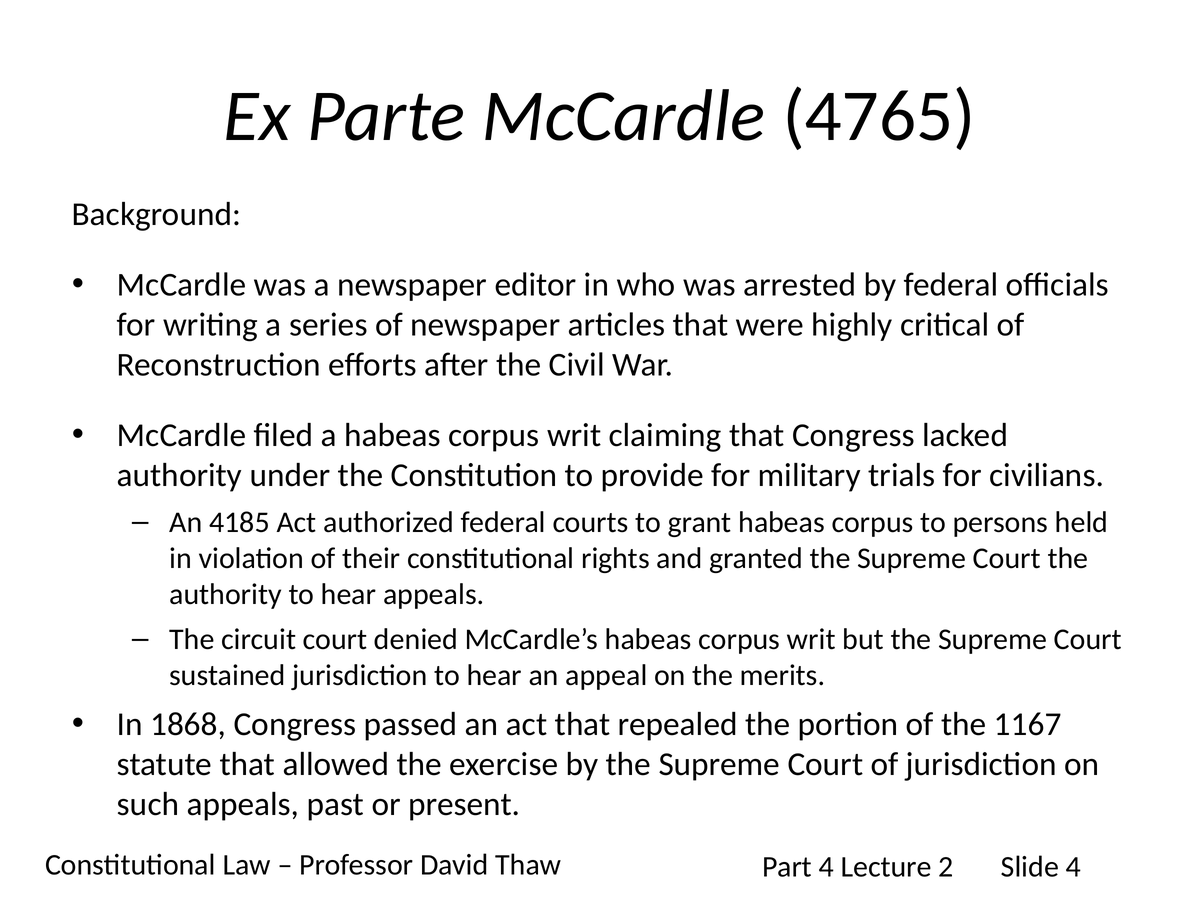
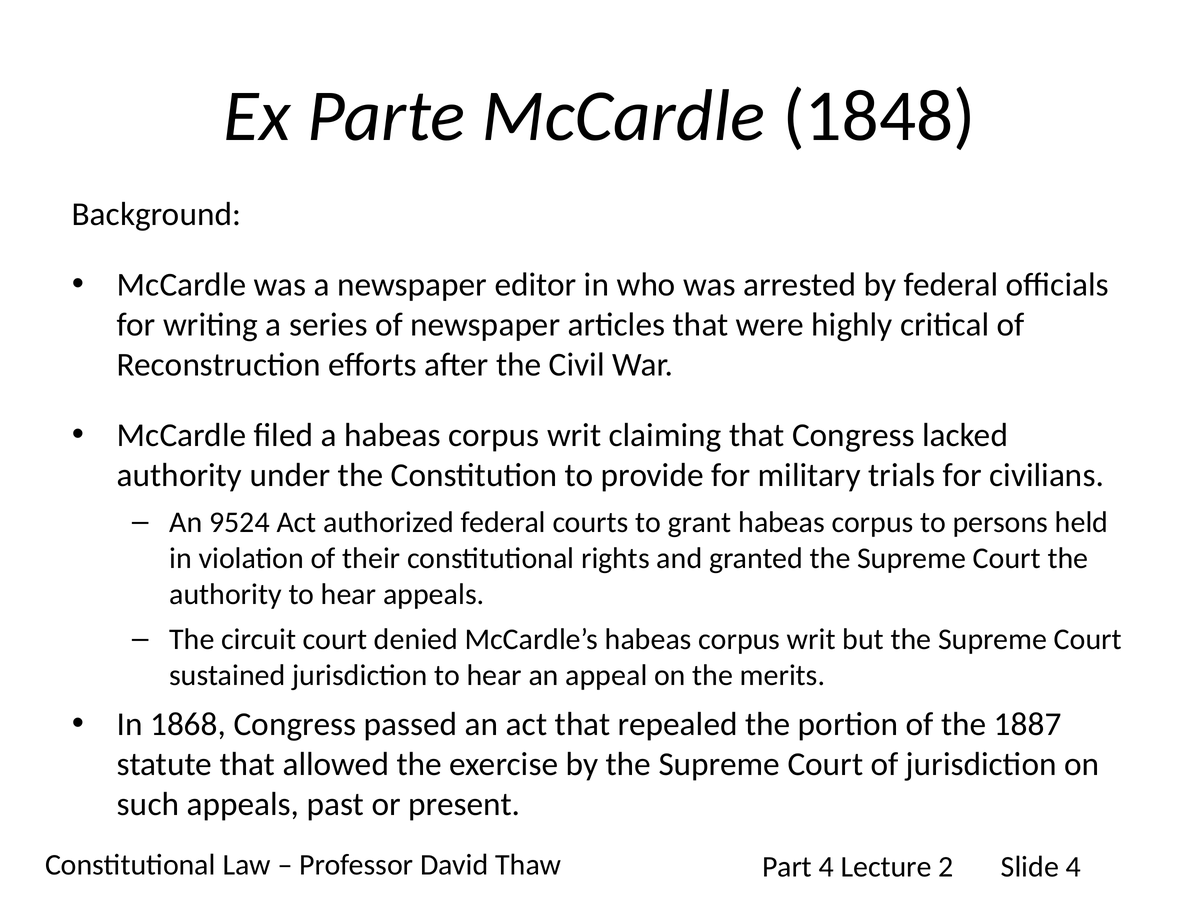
4765: 4765 -> 1848 (879, 116)
4185: 4185 -> 9524 (239, 522)
1167: 1167 -> 1887 (1028, 725)
